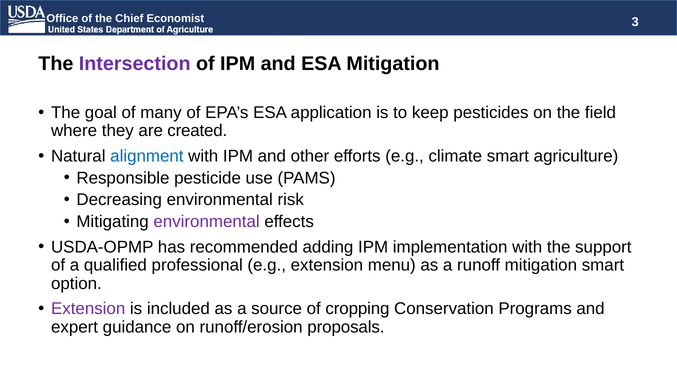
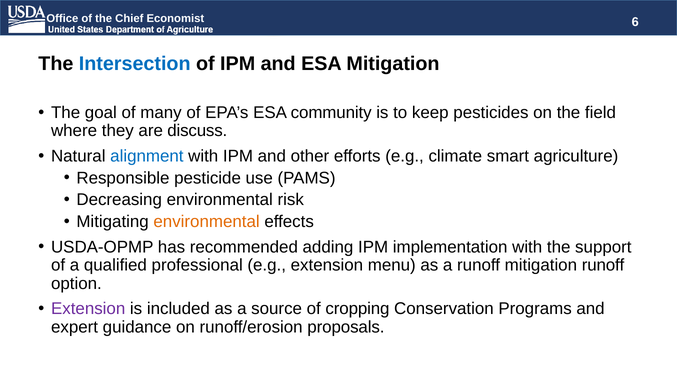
3: 3 -> 6 (635, 22)
Intersection colour: purple -> blue (135, 64)
application: application -> community (331, 113)
created: created -> discuss (197, 131)
environmental colour: purple -> orange (207, 222)
mitigation smart: smart -> runoff (603, 265)
